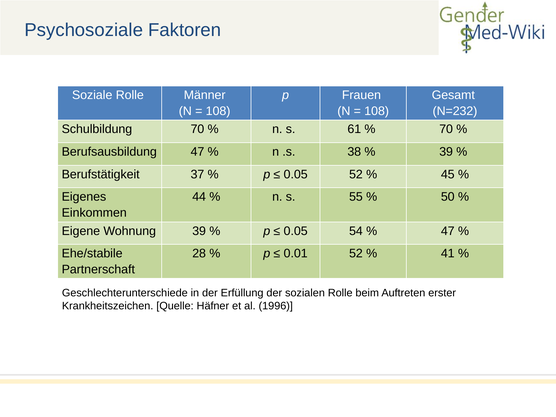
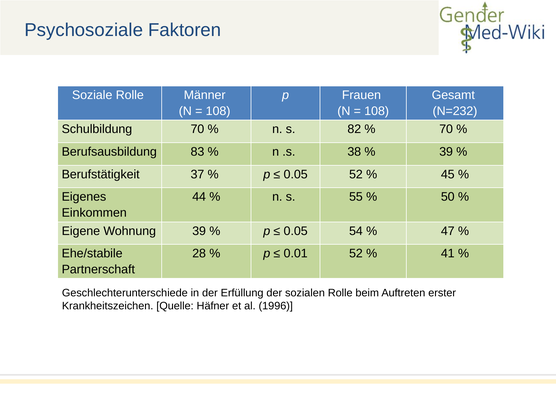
61: 61 -> 82 (354, 129)
Berufsausbildung 47: 47 -> 83 (197, 152)
